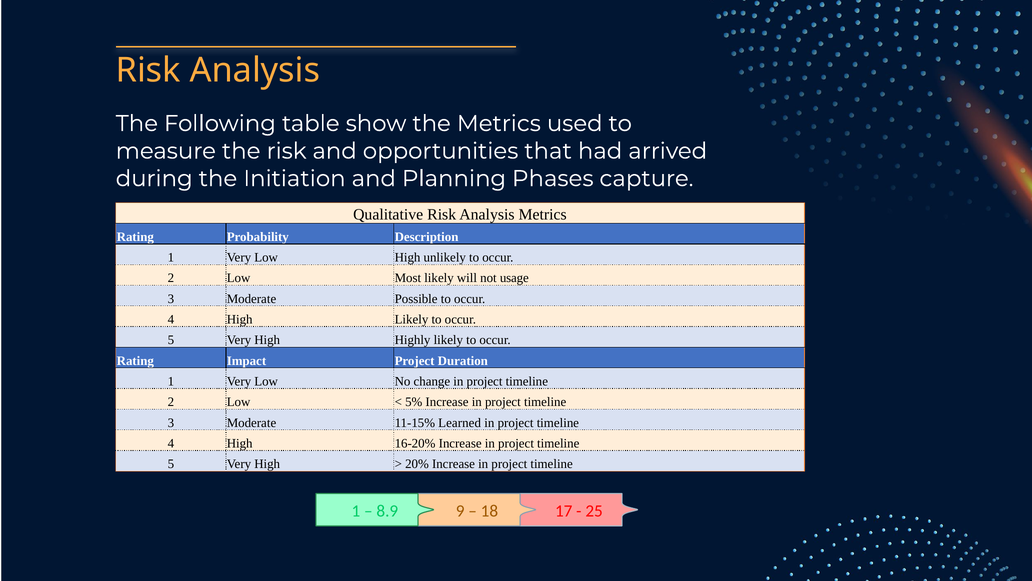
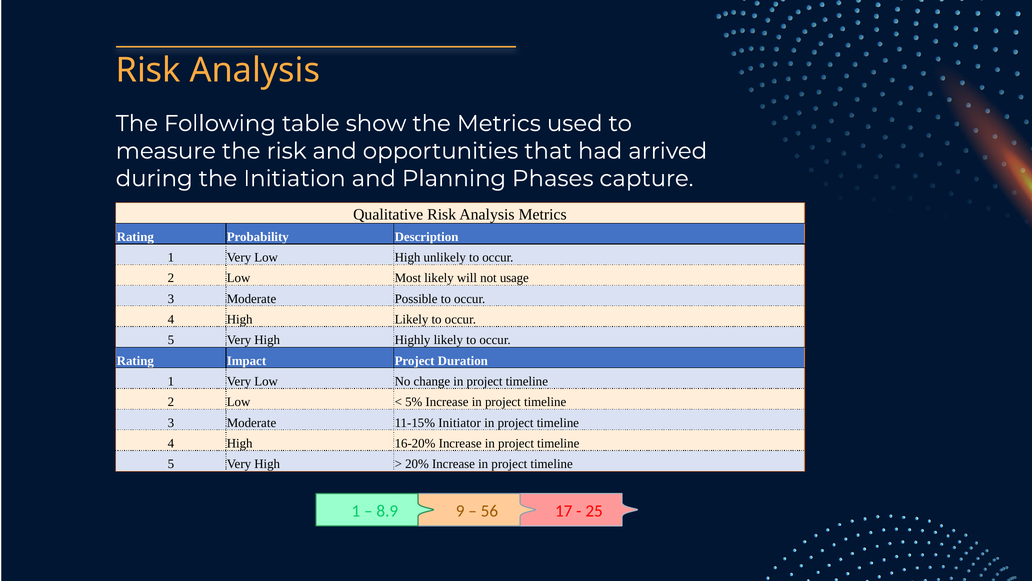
Learned: Learned -> Initiator (460, 422)
18: 18 -> 56 (489, 510)
